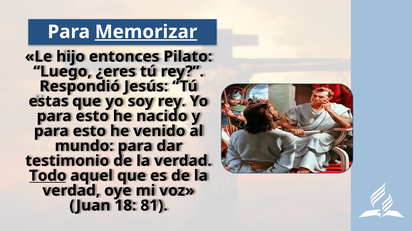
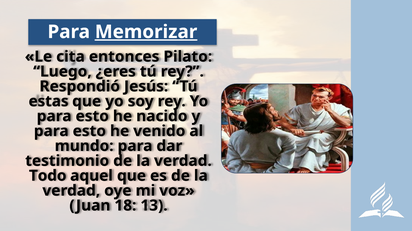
hijo: hijo -> cita (70, 57)
Todo underline: present -> none (48, 176)
81: 81 -> 13 (154, 206)
